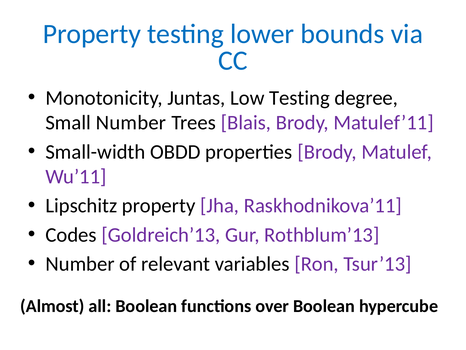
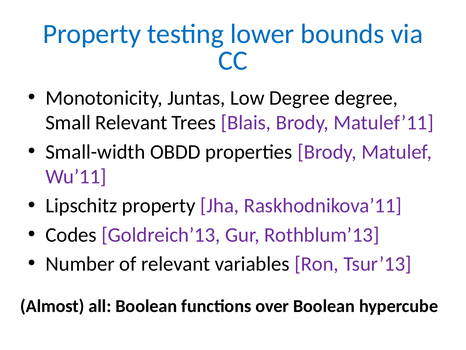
Low Testing: Testing -> Degree (299, 98)
Small Number: Number -> Relevant (131, 123)
